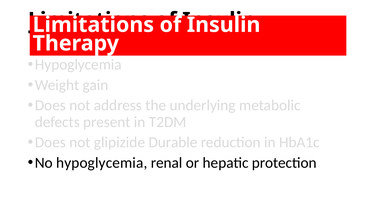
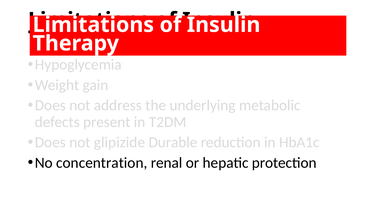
No hypoglycemia: hypoglycemia -> concentration (102, 162)
